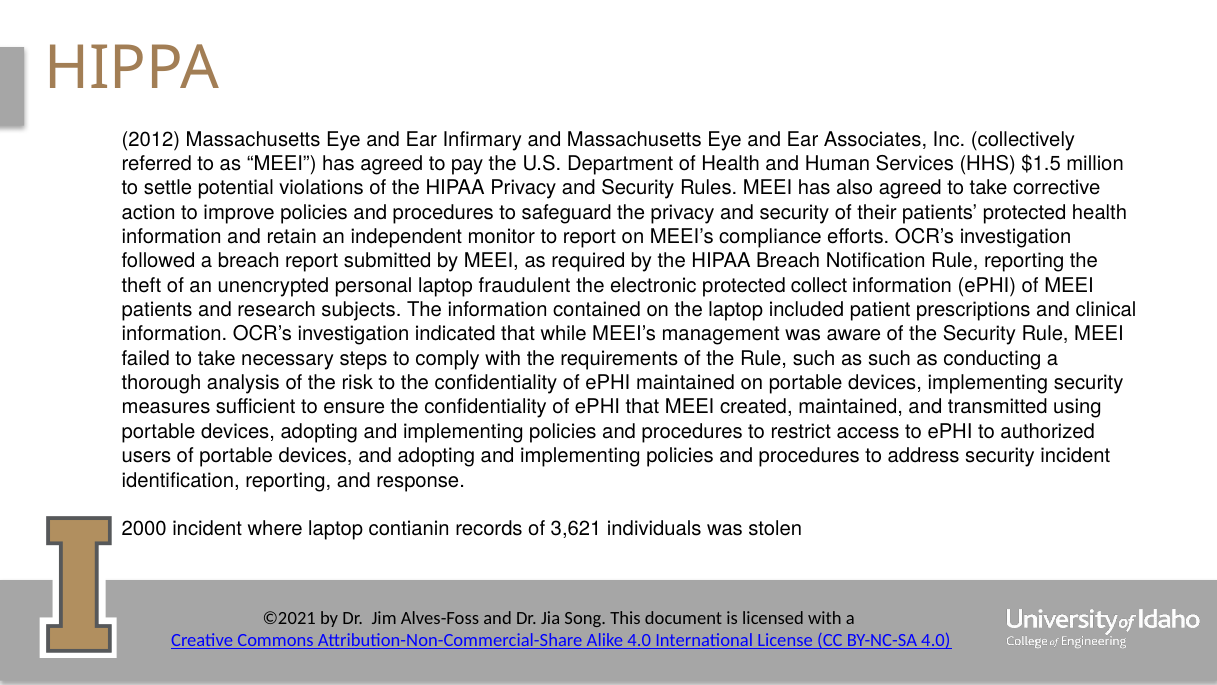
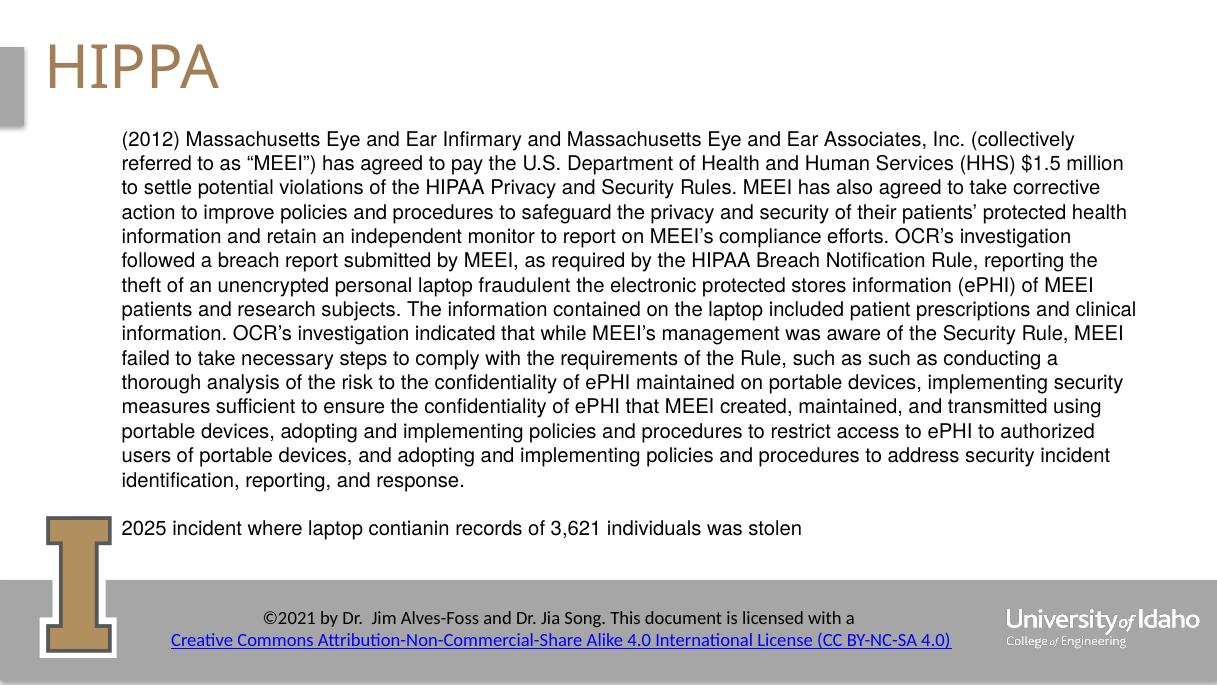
collect: collect -> stores (819, 285)
2000: 2000 -> 2025 (144, 529)
